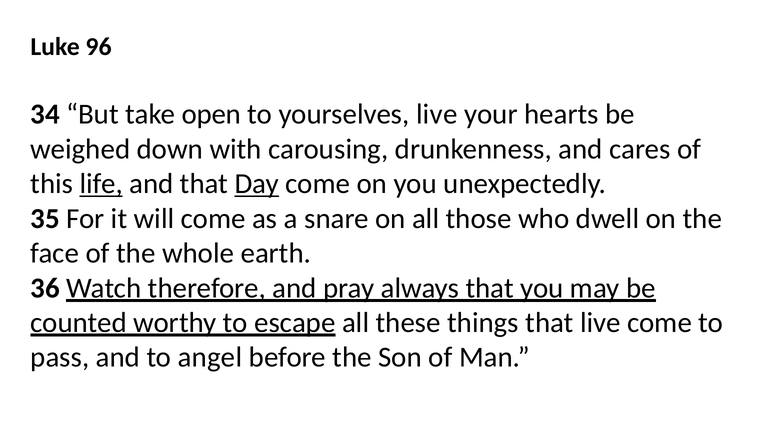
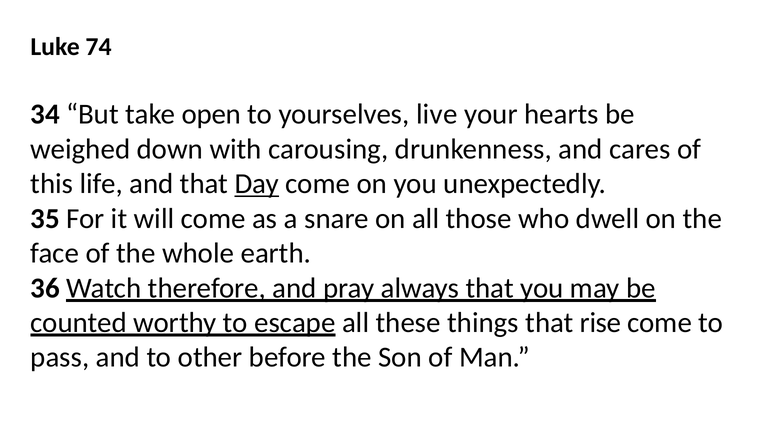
96: 96 -> 74 (99, 47)
life underline: present -> none (101, 184)
that live: live -> rise (600, 323)
angel: angel -> other (210, 358)
